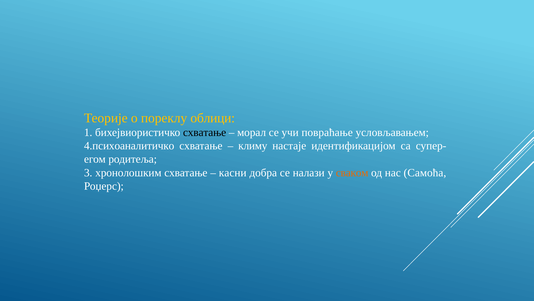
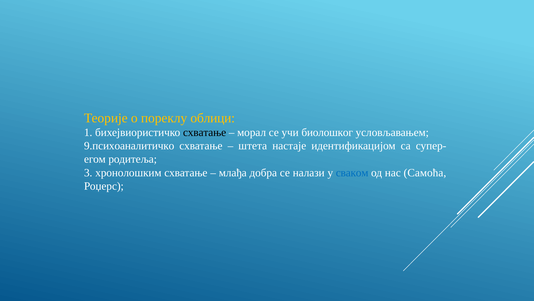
повраћање: повраћање -> биолошког (327, 132)
4.психоаналитичко: 4.психоаналитичко -> 9.психоаналитичко (129, 146)
климу: климу -> штета (253, 146)
касни: касни -> млађа (233, 172)
сваком colour: orange -> blue (352, 172)
